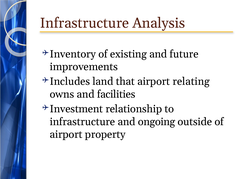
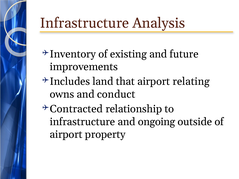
facilities: facilities -> conduct (116, 94)
Investment: Investment -> Contracted (76, 109)
